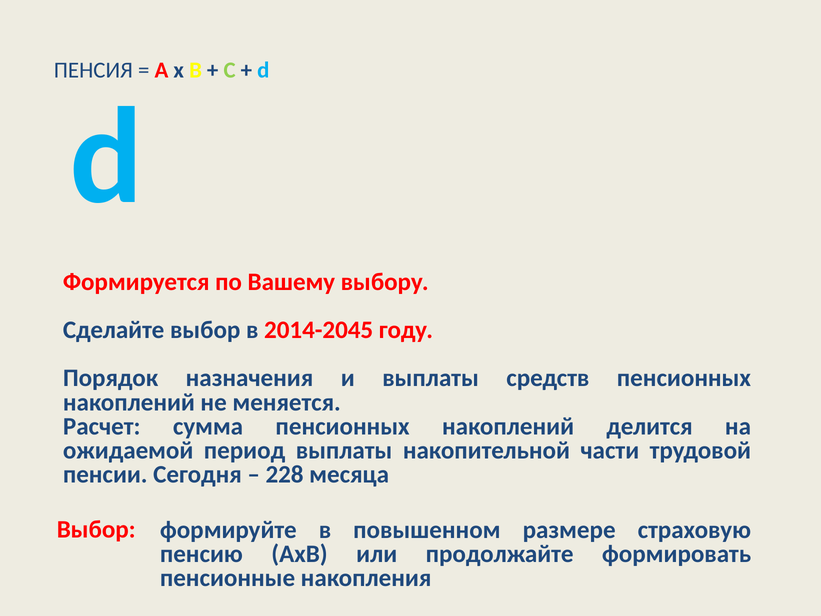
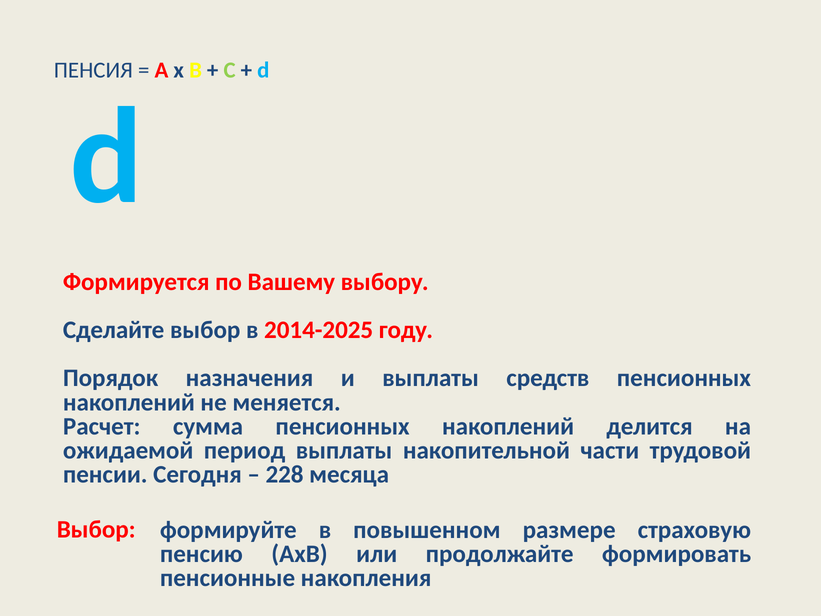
2014-2045: 2014-2045 -> 2014-2025 (319, 330)
